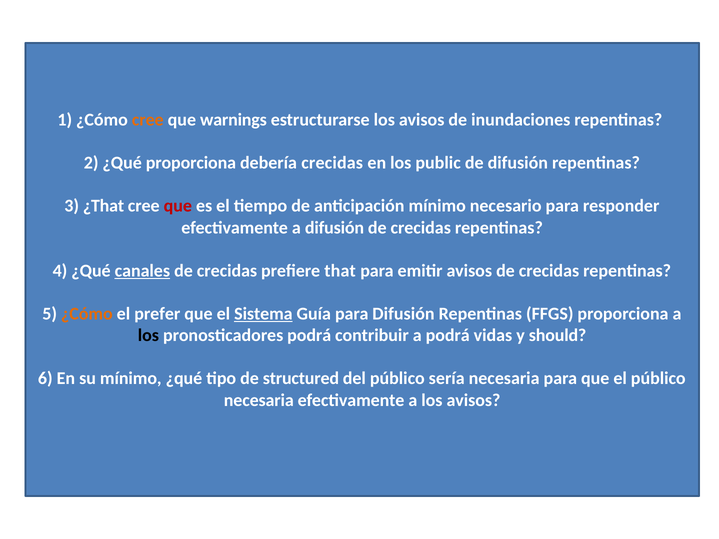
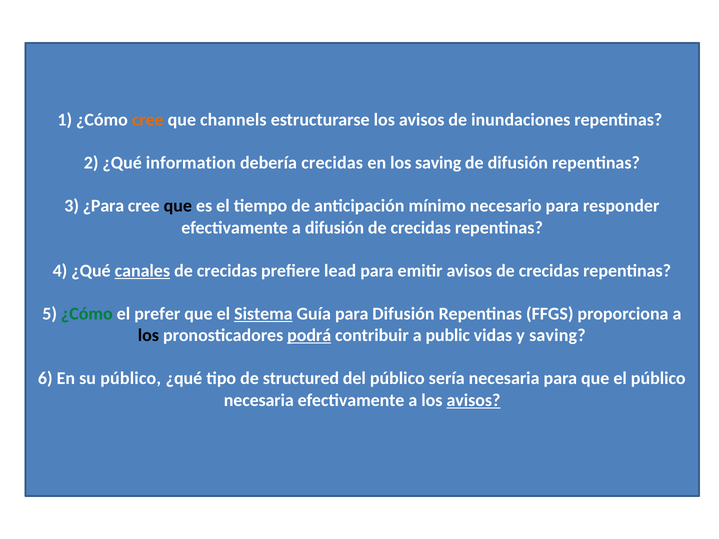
que warnings: warnings -> channels (233, 120)
¿Qué proporciona: proporciona -> information (191, 163)
los public: public -> saving (438, 163)
¿That: ¿That -> ¿Para (103, 206)
que colour: red -> black (178, 206)
prefiere that: that -> lead (340, 271)
¿Cómo colour: orange -> green (87, 314)
podrá underline: none -> present (309, 336)
a podrá: podrá -> public (448, 336)
y should: should -> saving (557, 336)
su mínimo: mínimo -> público (131, 379)
avisos underline: none -> present (473, 400)
